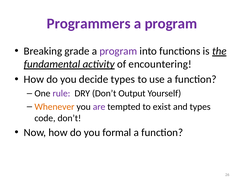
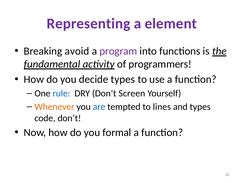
Programmers: Programmers -> Representing (89, 24)
program: program -> element (171, 24)
grade: grade -> avoid (77, 51)
encountering: encountering -> programmers (160, 64)
rule colour: purple -> blue (61, 93)
Output: Output -> Screen (132, 93)
are colour: purple -> blue (99, 107)
exist: exist -> lines (162, 107)
